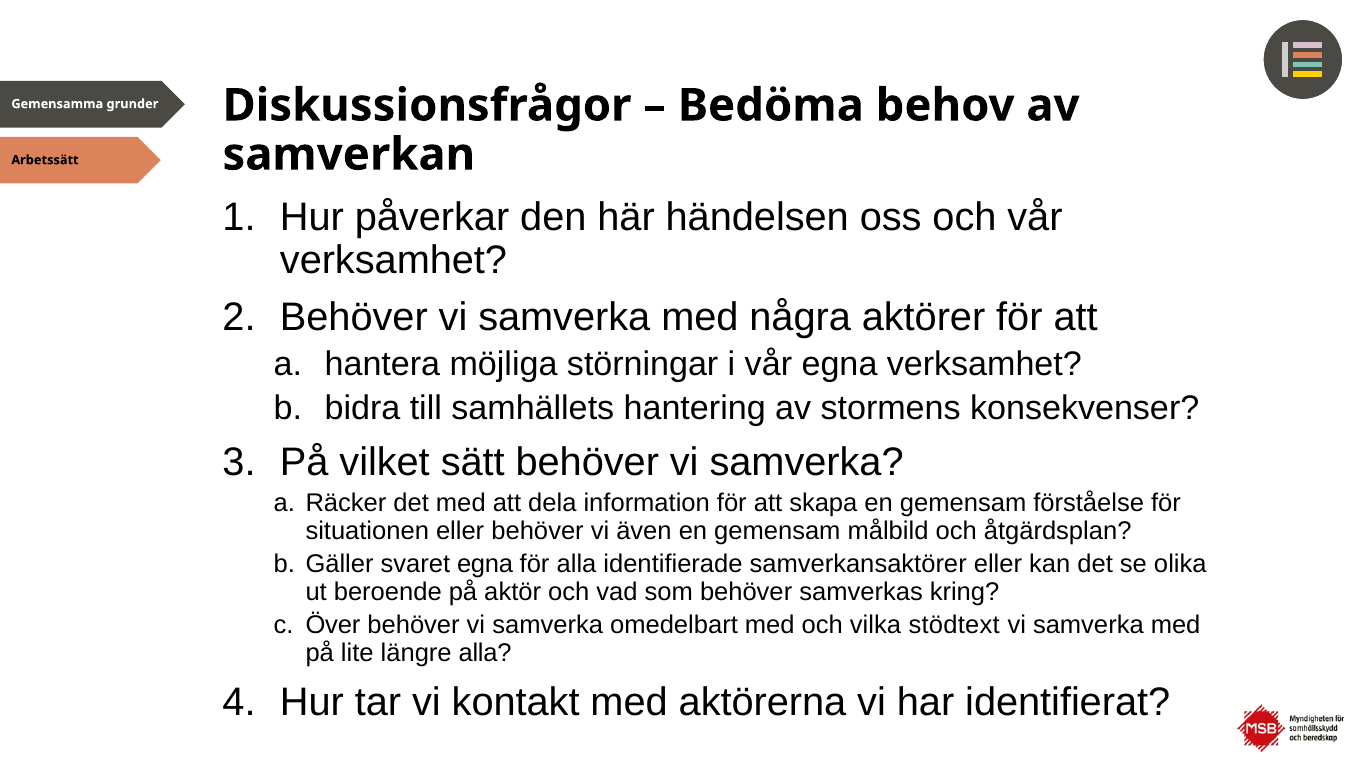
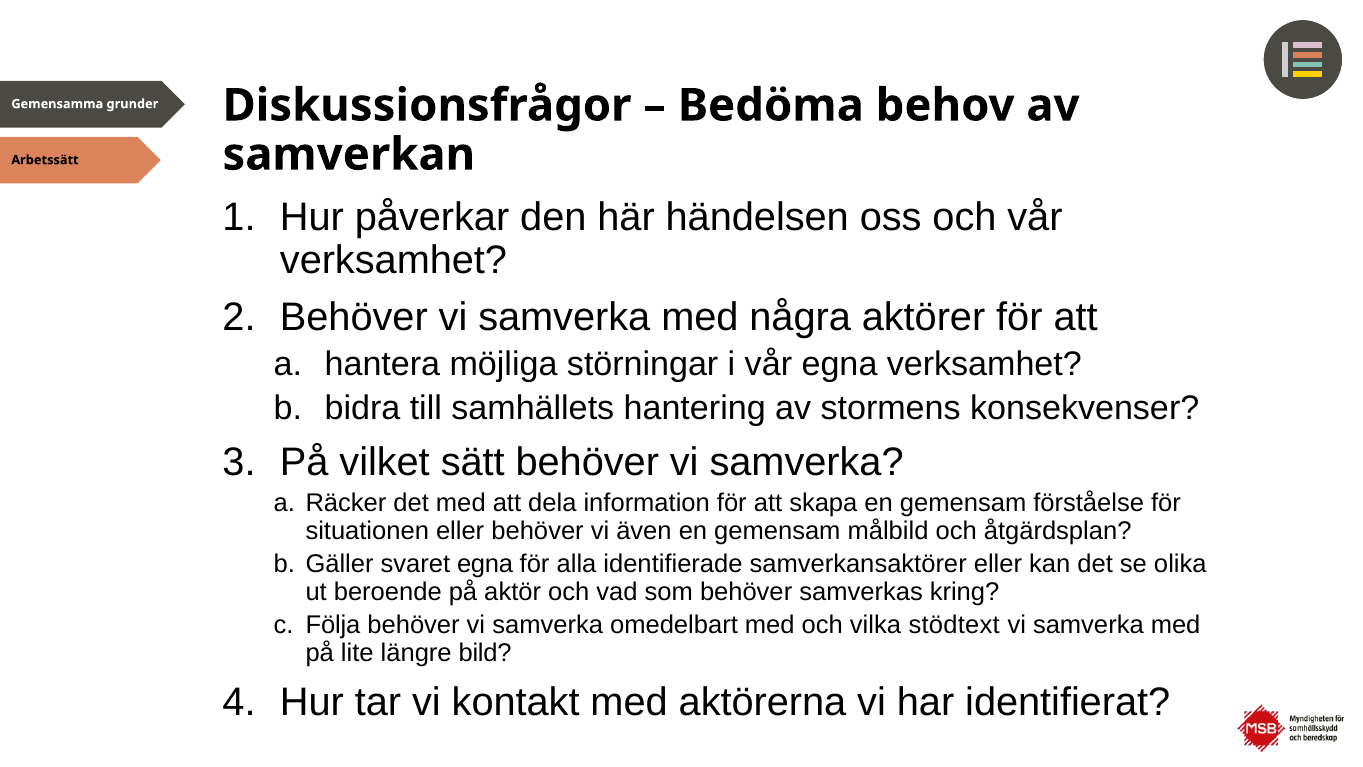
Över: Över -> Följa (333, 625)
längre alla: alla -> bild (485, 653)
